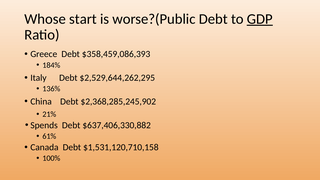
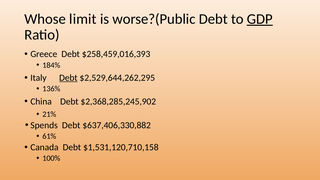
start: start -> limit (83, 19)
$358,459,086,393: $358,459,086,393 -> $258,459,016,393 (116, 54)
Debt underline: none -> present (68, 78)
